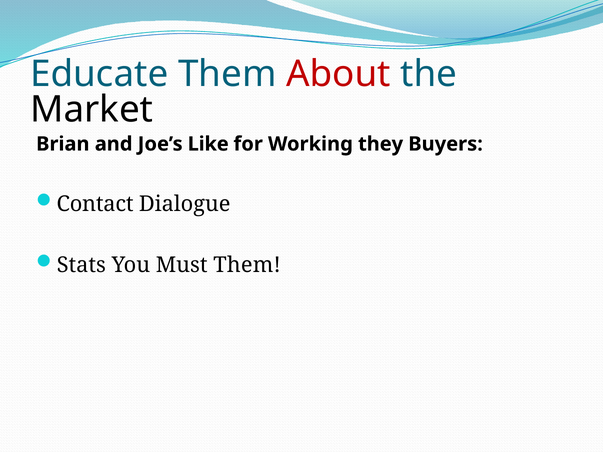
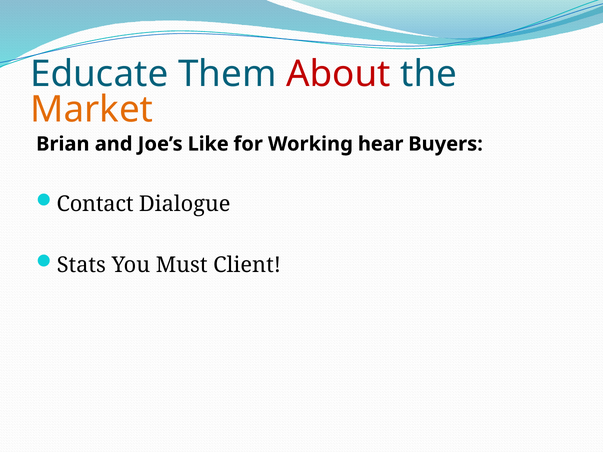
Market colour: black -> orange (92, 110)
they: they -> hear (381, 144)
Must Them: Them -> Client (247, 265)
